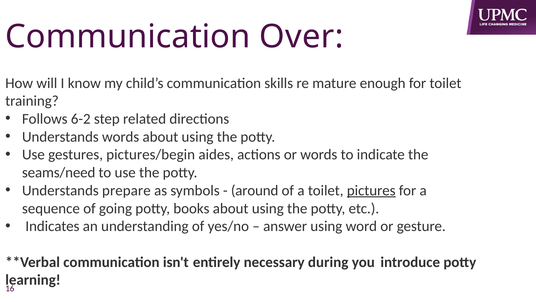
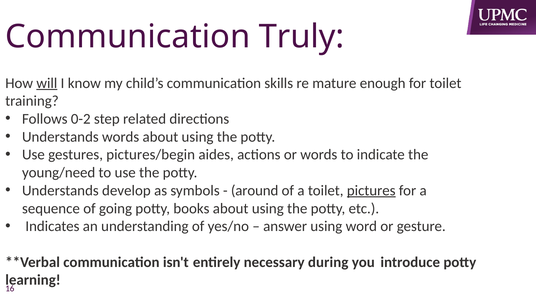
Over: Over -> Truly (302, 37)
will underline: none -> present (47, 83)
6-2: 6-2 -> 0-2 (81, 119)
seams/need: seams/need -> young/need (59, 172)
prepare: prepare -> develop (126, 190)
